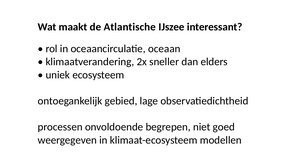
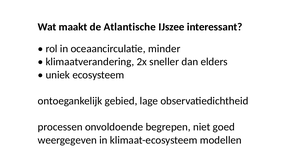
oceaan: oceaan -> minder (164, 49)
